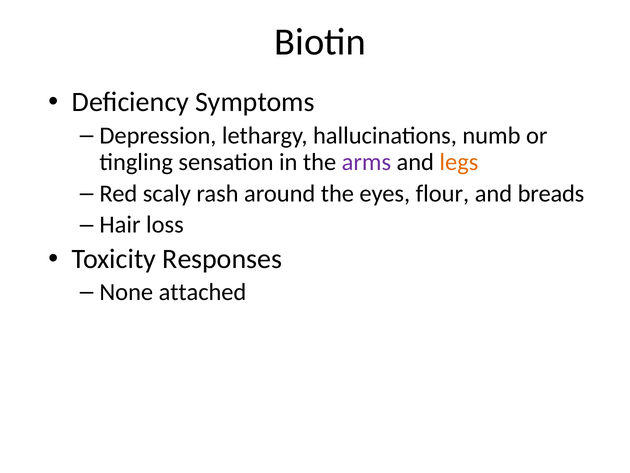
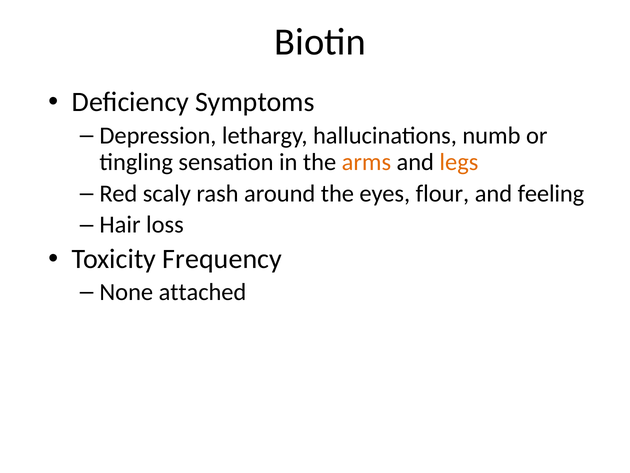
arms colour: purple -> orange (366, 162)
breads: breads -> feeling (551, 193)
Responses: Responses -> Frequency (222, 259)
